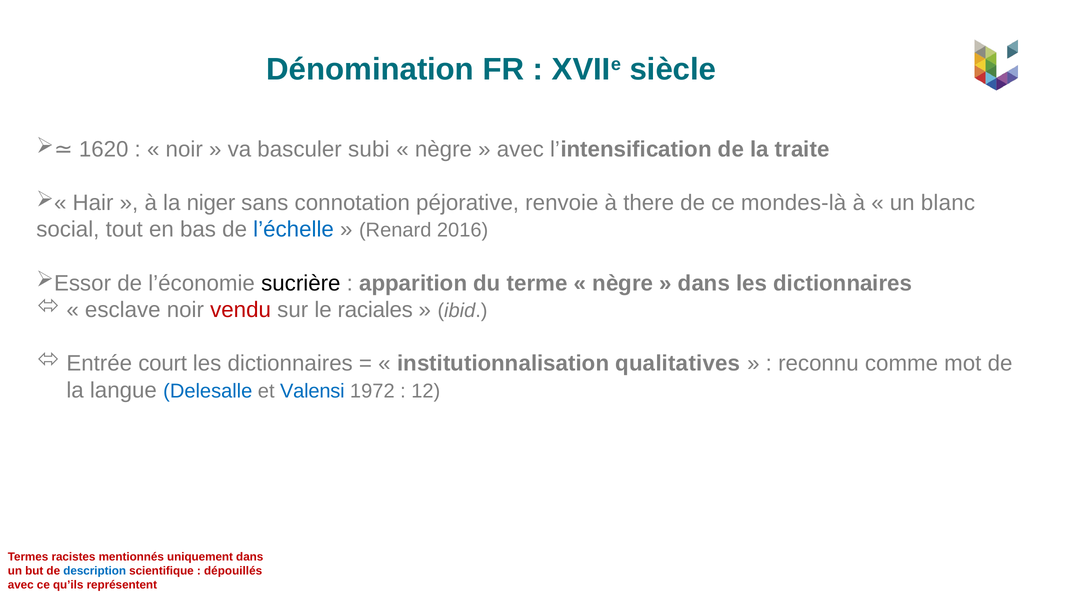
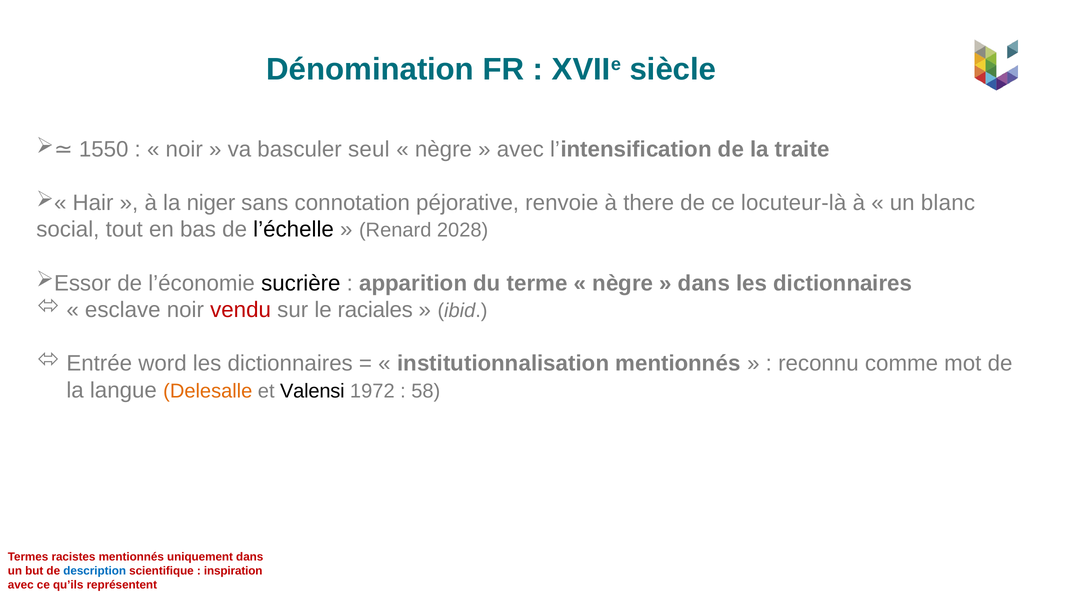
1620: 1620 -> 1550 (104, 149)
subi: subi -> seul (369, 149)
mondes-là: mondes-là -> locuteur-là (794, 203)
l’échelle colour: blue -> black (294, 230)
2016: 2016 -> 2028 (463, 230)
court: court -> word (162, 363)
institutionnalisation qualitatives: qualitatives -> mentionnés (678, 363)
Delesalle colour: blue -> orange (208, 391)
Valensi colour: blue -> black (312, 391)
12: 12 -> 58 (426, 391)
dépouillés: dépouillés -> inspiration (233, 571)
